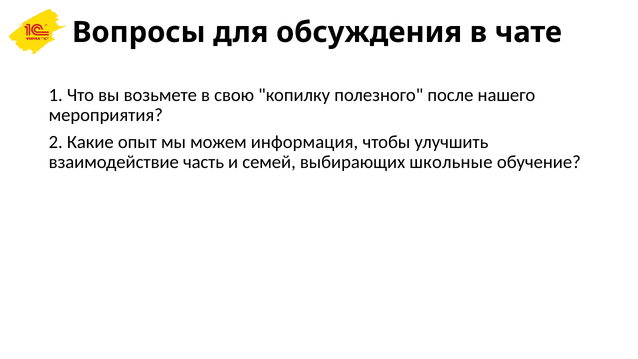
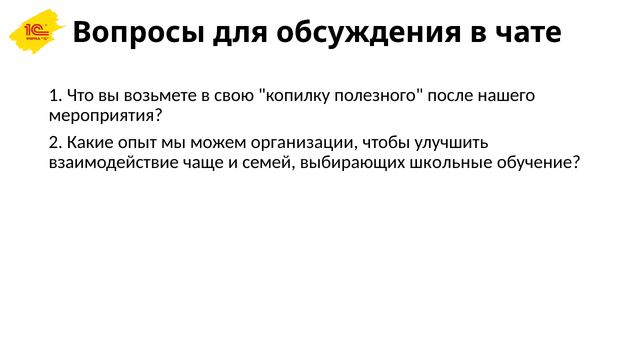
информация: информация -> организации (305, 142)
часть: часть -> чаще (203, 162)
